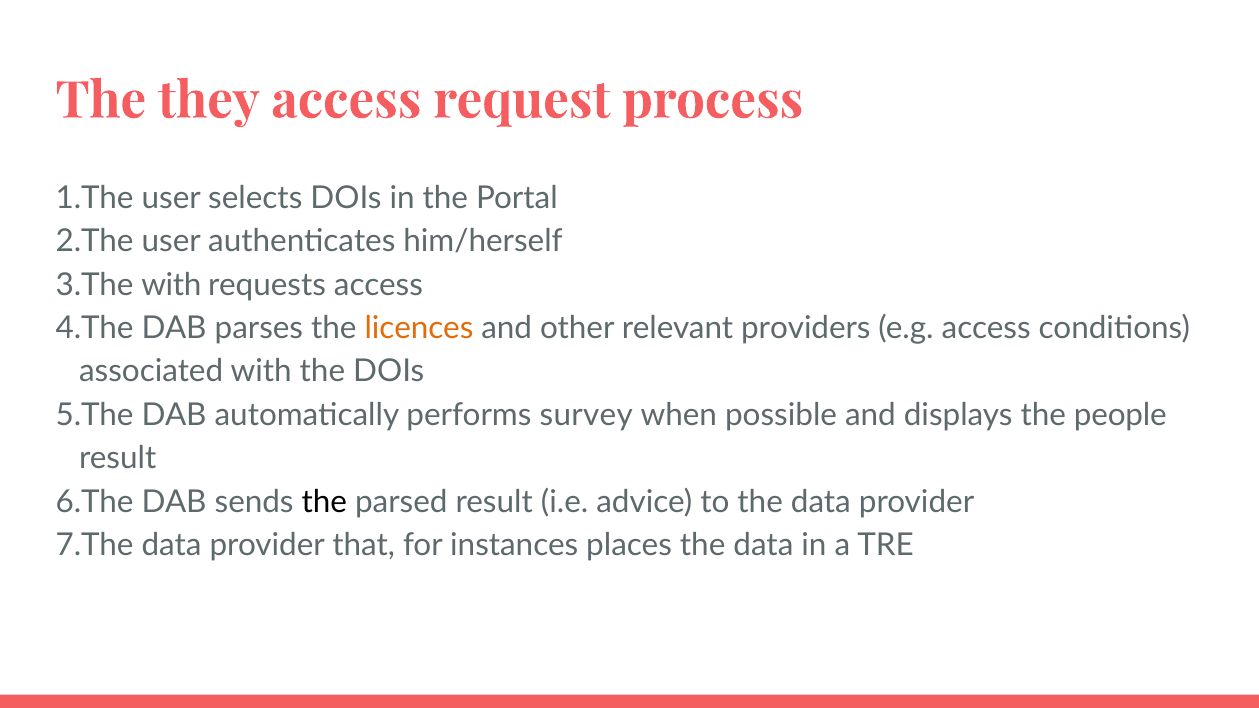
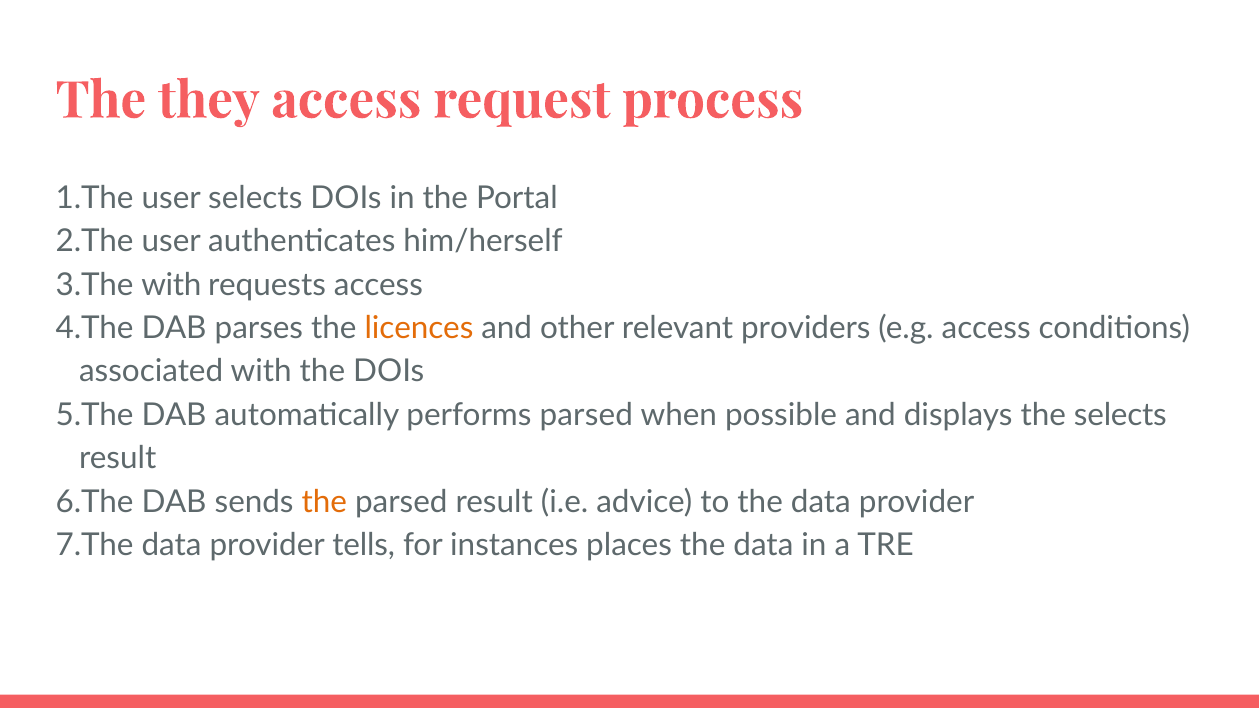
performs survey: survey -> parsed (586, 415)
the people: people -> selects (1120, 415)
the colour: black -> orange (324, 502)
that: that -> tells (364, 545)
